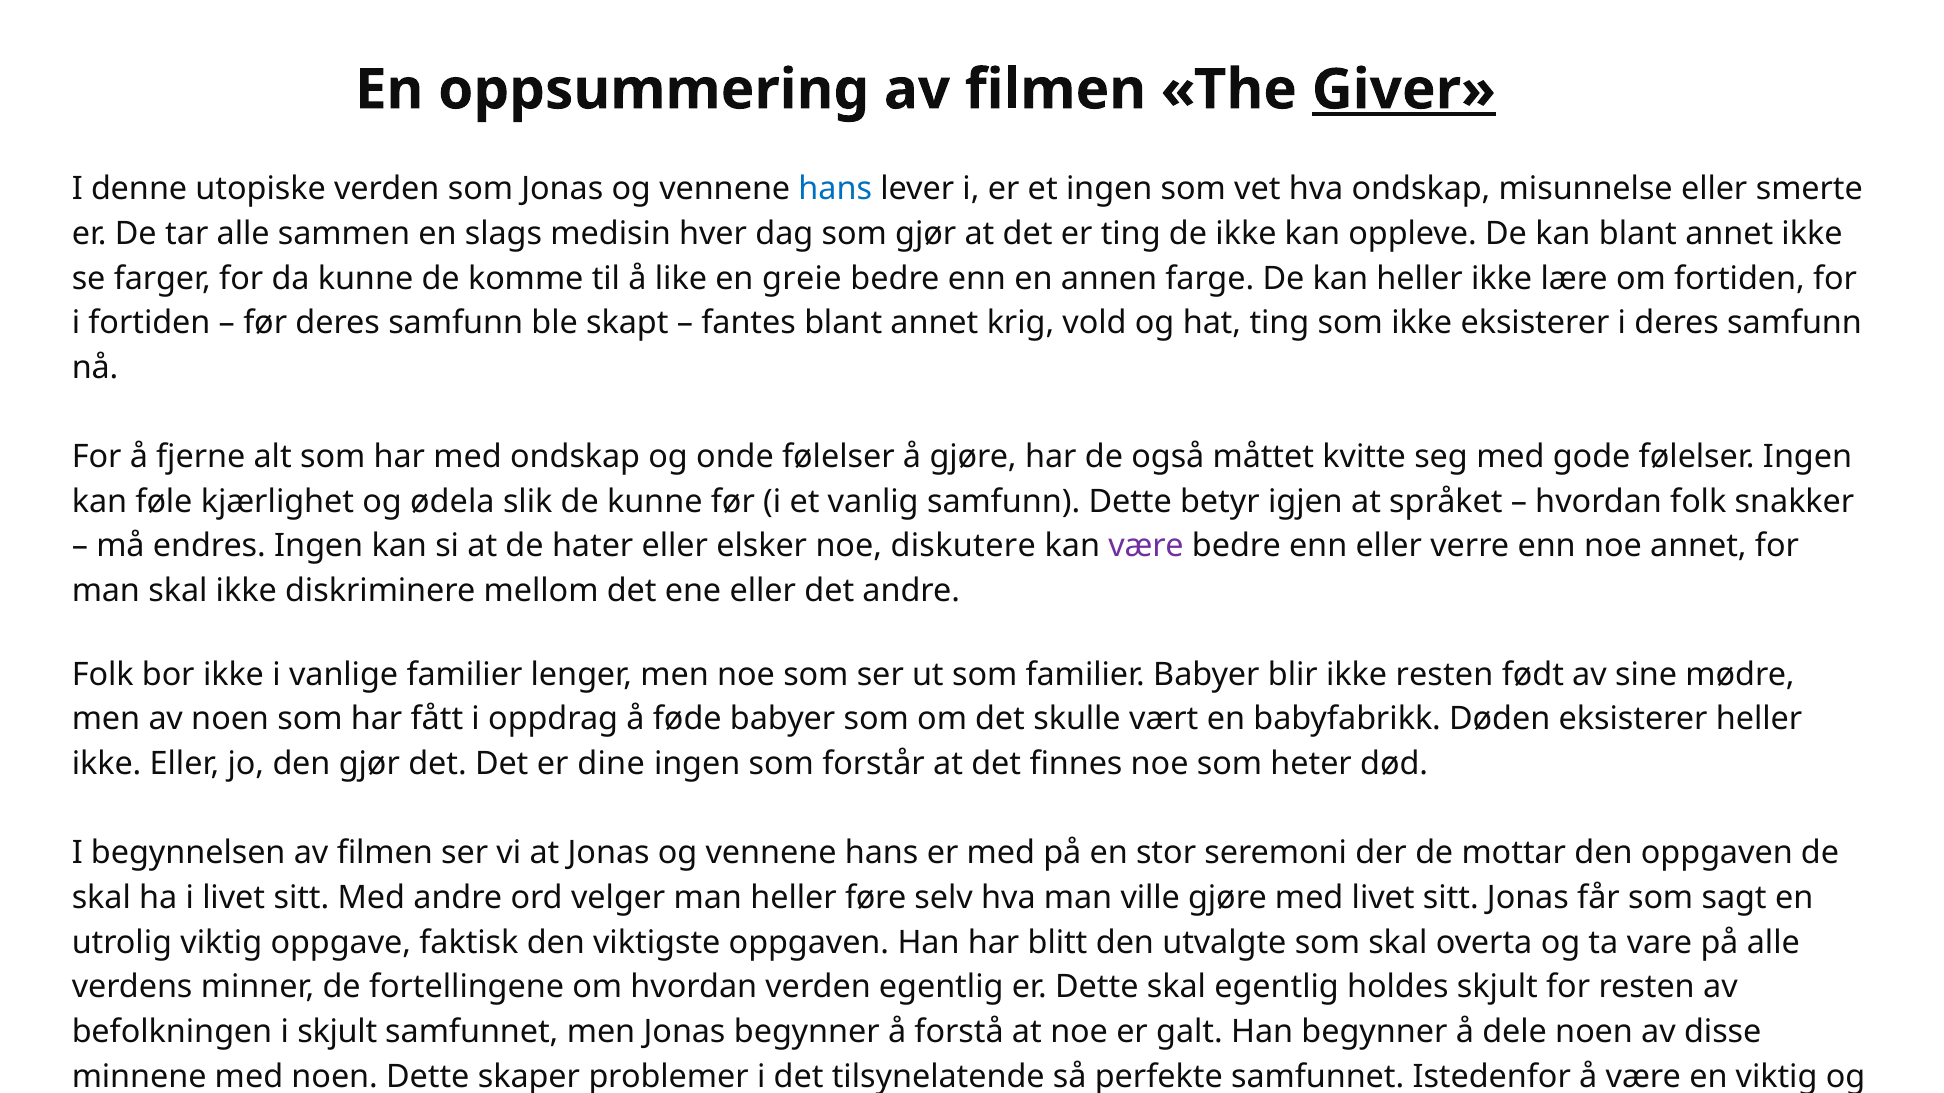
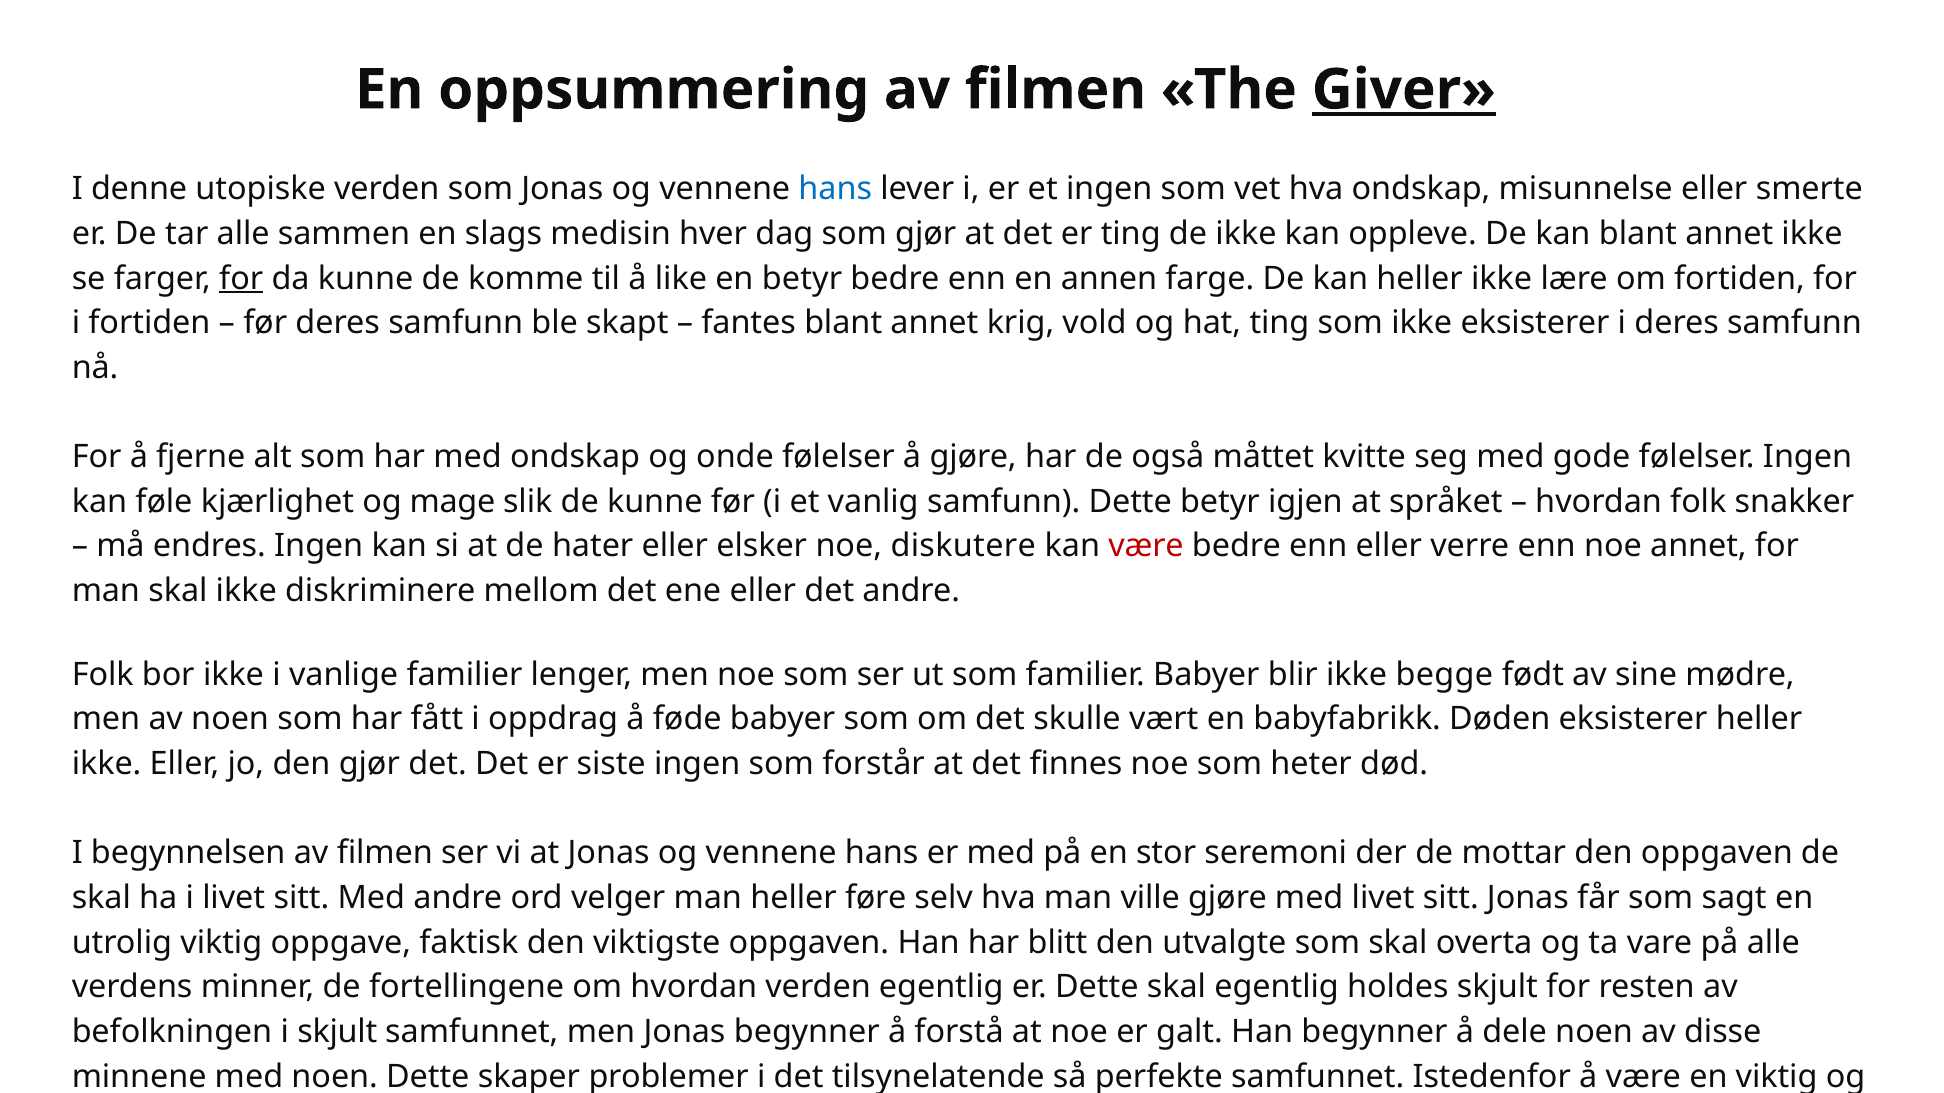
for underline: none -> present (241, 279)
en greie: greie -> betyr (802, 279)
ødela: ødela -> mage (453, 502)
være colour: purple -> red (1146, 547)
ikke resten: resten -> begge (1444, 675)
dine: dine -> siste (611, 764)
